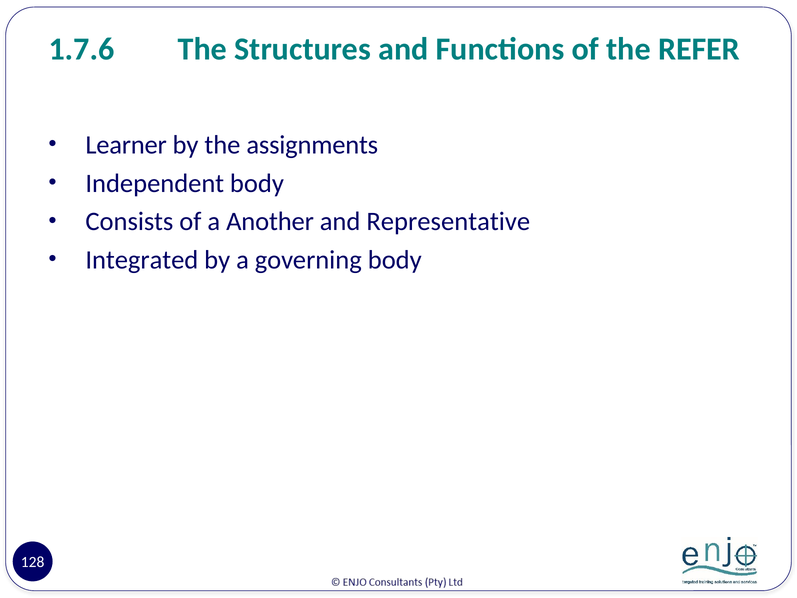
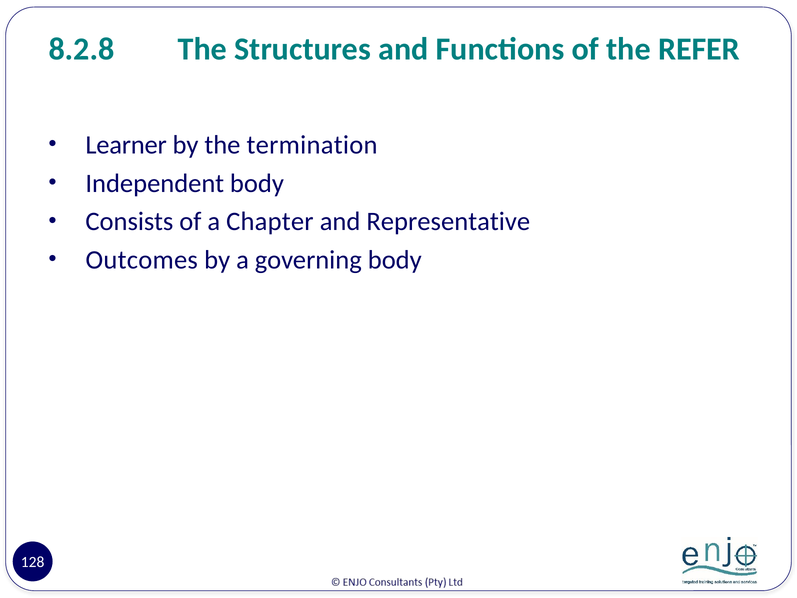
1.7.6: 1.7.6 -> 8.2.8 (82, 49)
assignments: assignments -> termination (312, 145)
Another: Another -> Chapter (270, 222)
Integrated: Integrated -> Outcomes (142, 260)
